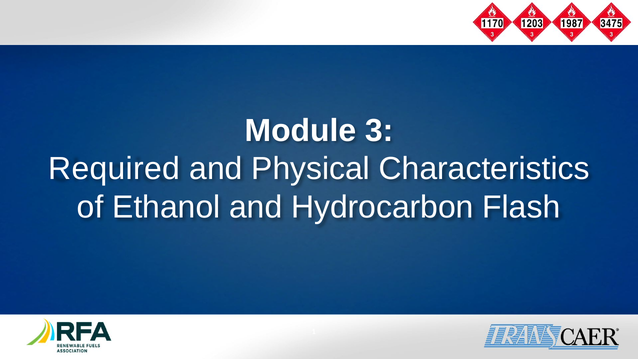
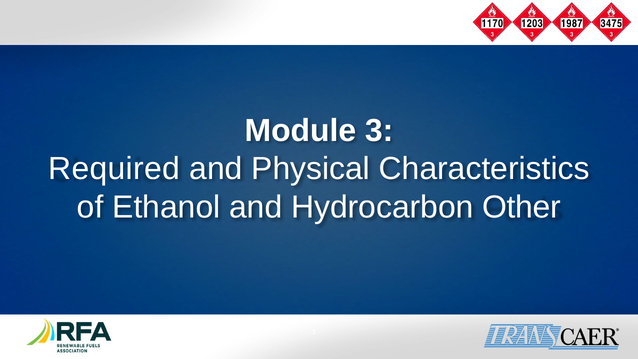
Flash: Flash -> Other (522, 207)
